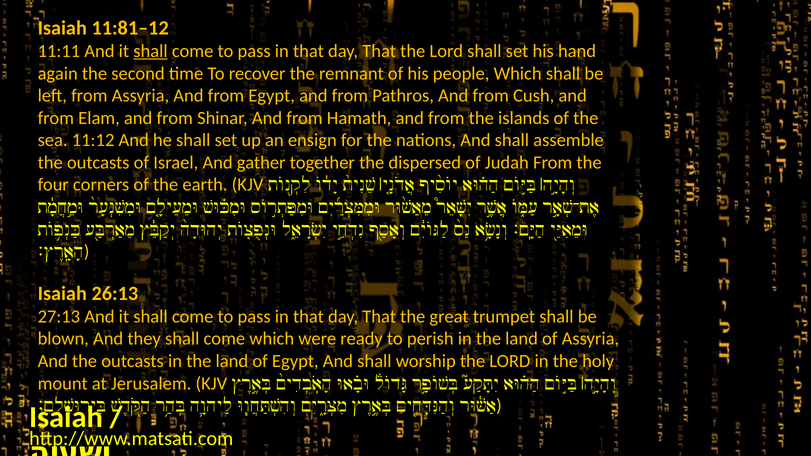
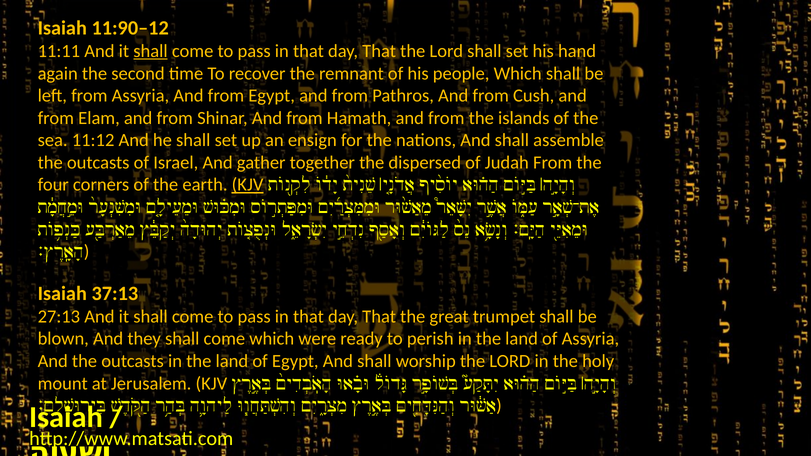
11:81–12: 11:81–12 -> 11:90–12 (130, 28)
KJV underline: none -> present (248, 185)
26:13: 26:13 -> 37:13 (115, 293)
